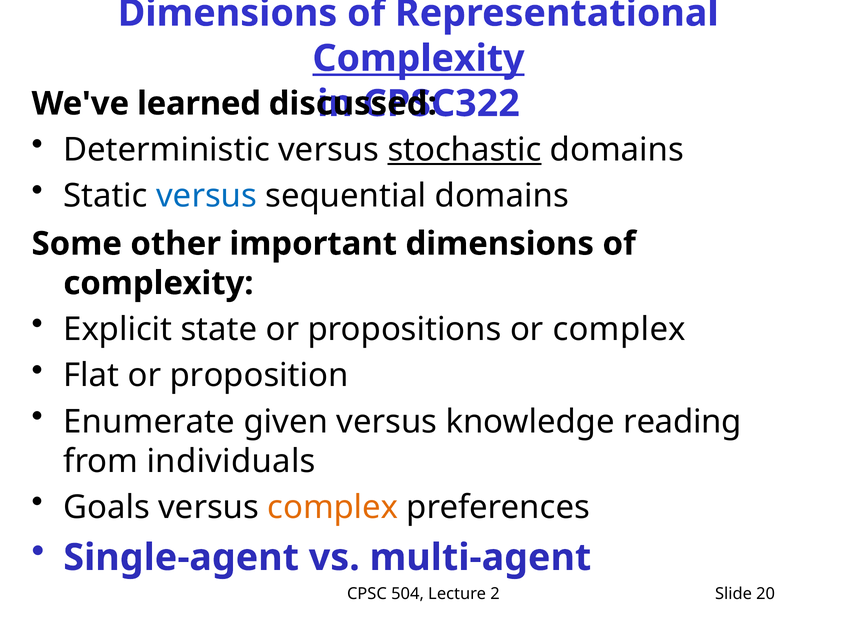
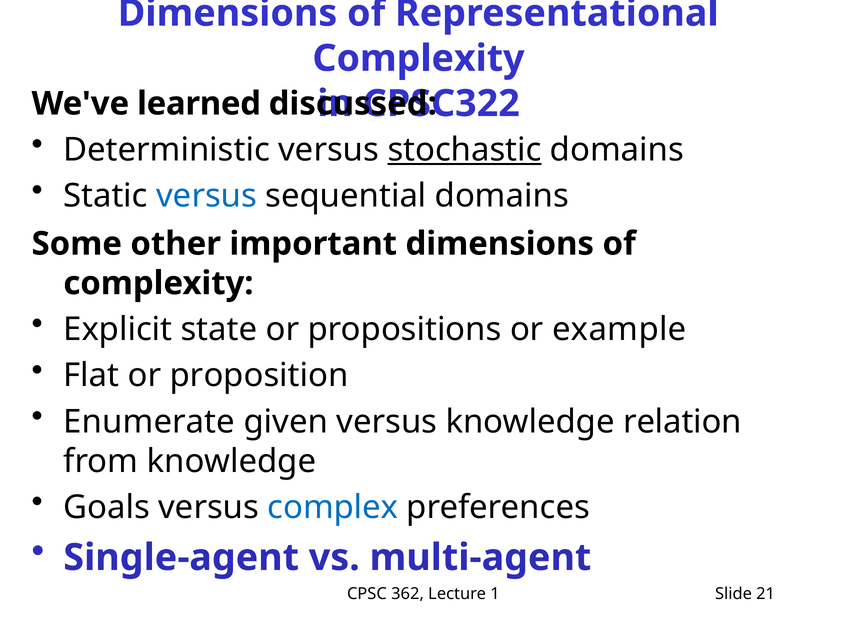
Complexity underline: present -> none (418, 58)
or complex: complex -> example (619, 330)
reading: reading -> relation (682, 422)
from individuals: individuals -> knowledge (231, 461)
complex colour: orange -> blue (333, 508)
504: 504 -> 362 (408, 594)
2: 2 -> 1 (495, 594)
20: 20 -> 21 (766, 594)
